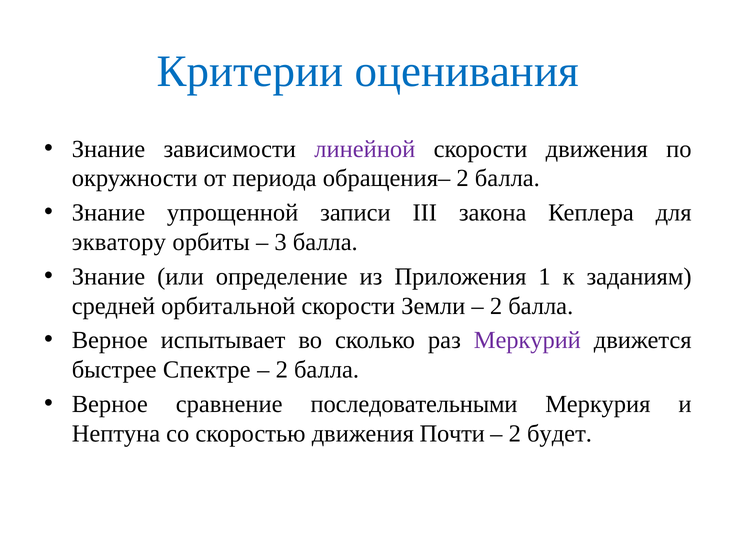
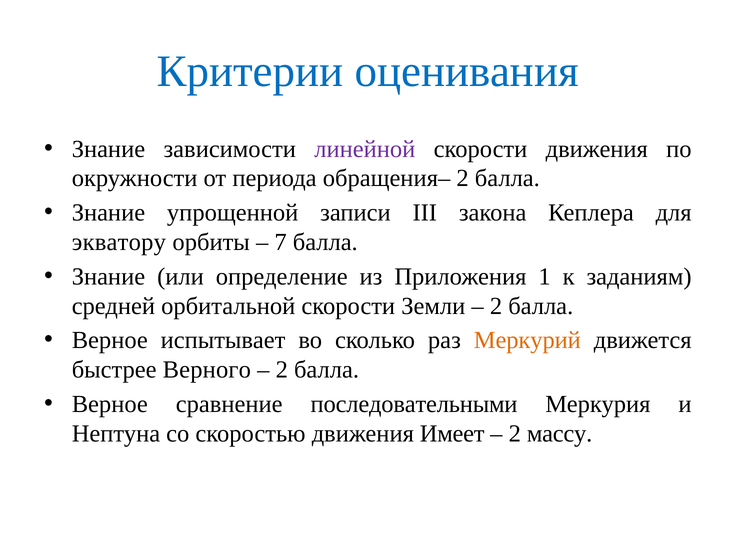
3: 3 -> 7 (281, 242)
Меркурий colour: purple -> orange (527, 340)
Спектре: Спектре -> Верного (207, 370)
Почти: Почти -> Имеет (452, 433)
будет: будет -> массу (560, 433)
